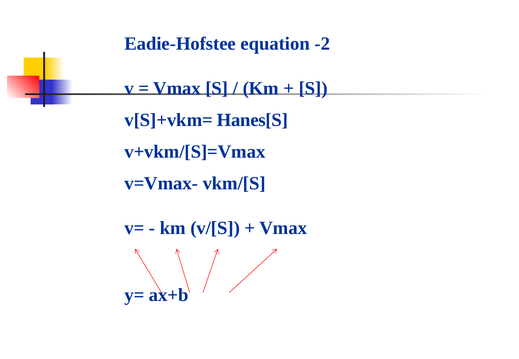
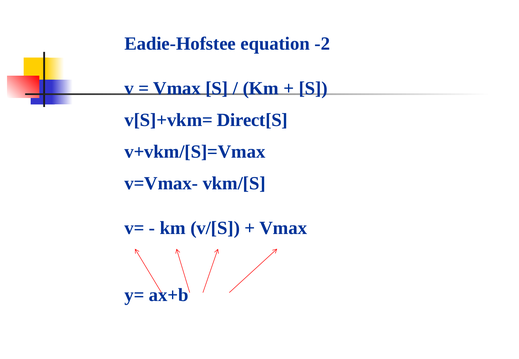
Hanes[S: Hanes[S -> Direct[S (252, 120)
